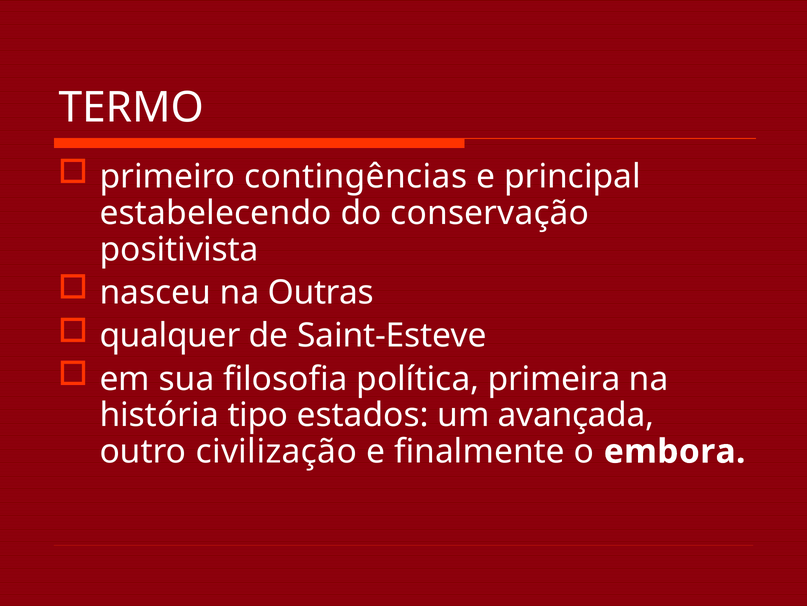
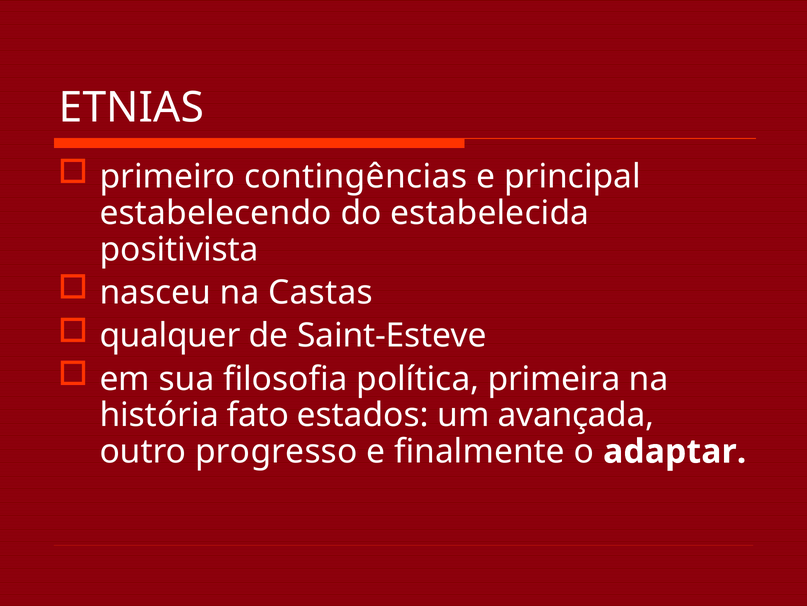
TERMO: TERMO -> ETNIAS (131, 108)
conservação: conservação -> estabelecida (490, 213)
Outras: Outras -> Castas (321, 292)
tipo: tipo -> fato (258, 415)
civilização: civilização -> progresso (276, 451)
embora: embora -> adaptar (675, 451)
